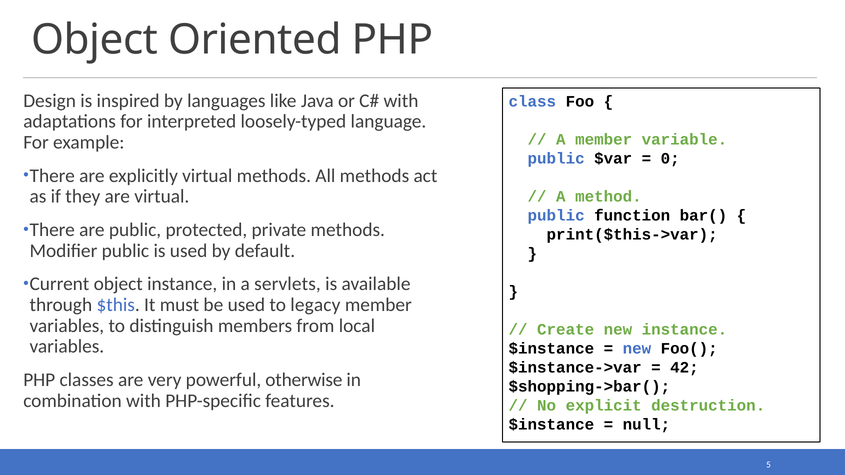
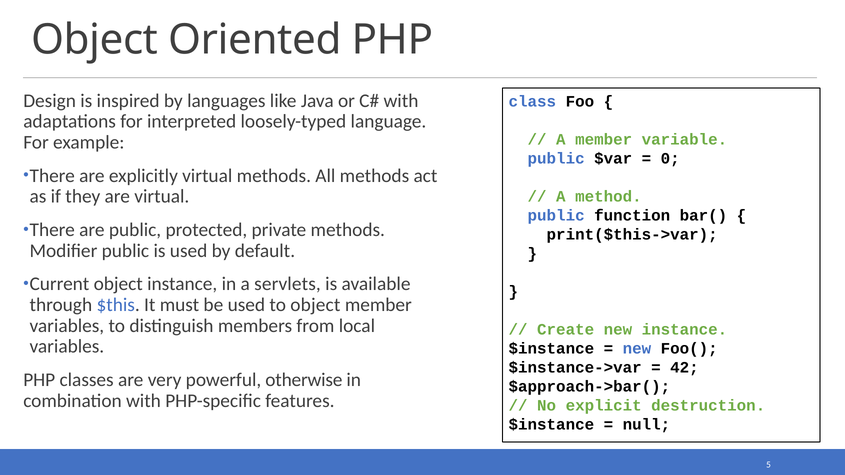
to legacy: legacy -> object (315, 305)
$shopping->bar(: $shopping->bar( -> $approach->bar( (589, 387)
